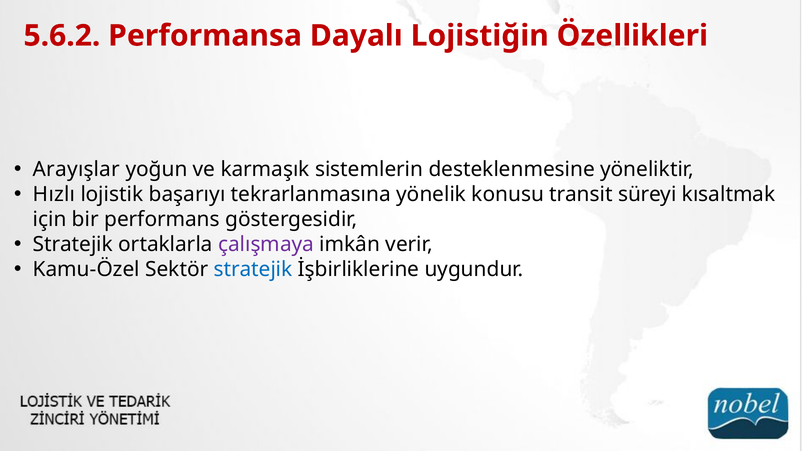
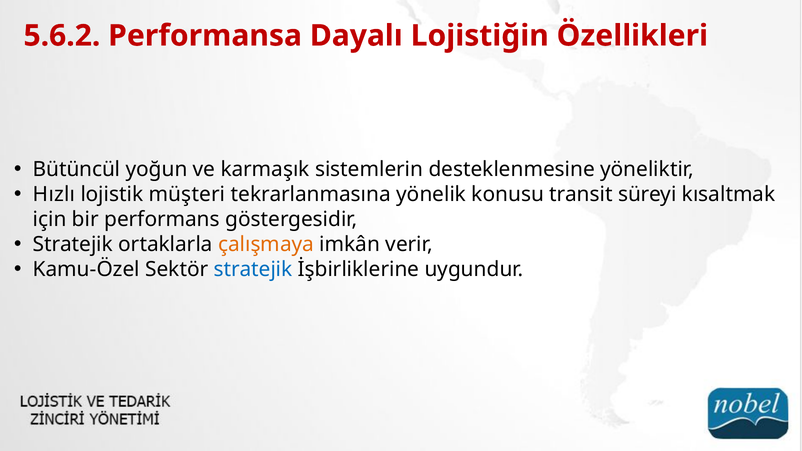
Arayışlar: Arayışlar -> Bütüncül (77, 169)
başarıyı: başarıyı -> müşteri (187, 194)
çalışmaya colour: purple -> orange (266, 245)
